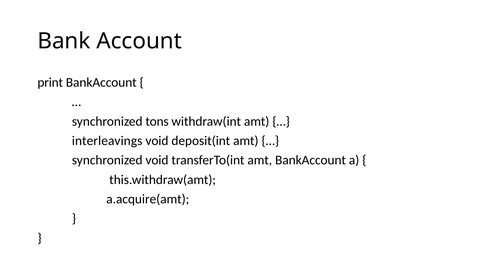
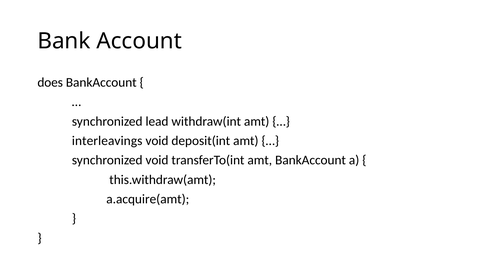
print: print -> does (50, 82)
tons: tons -> lead (157, 121)
